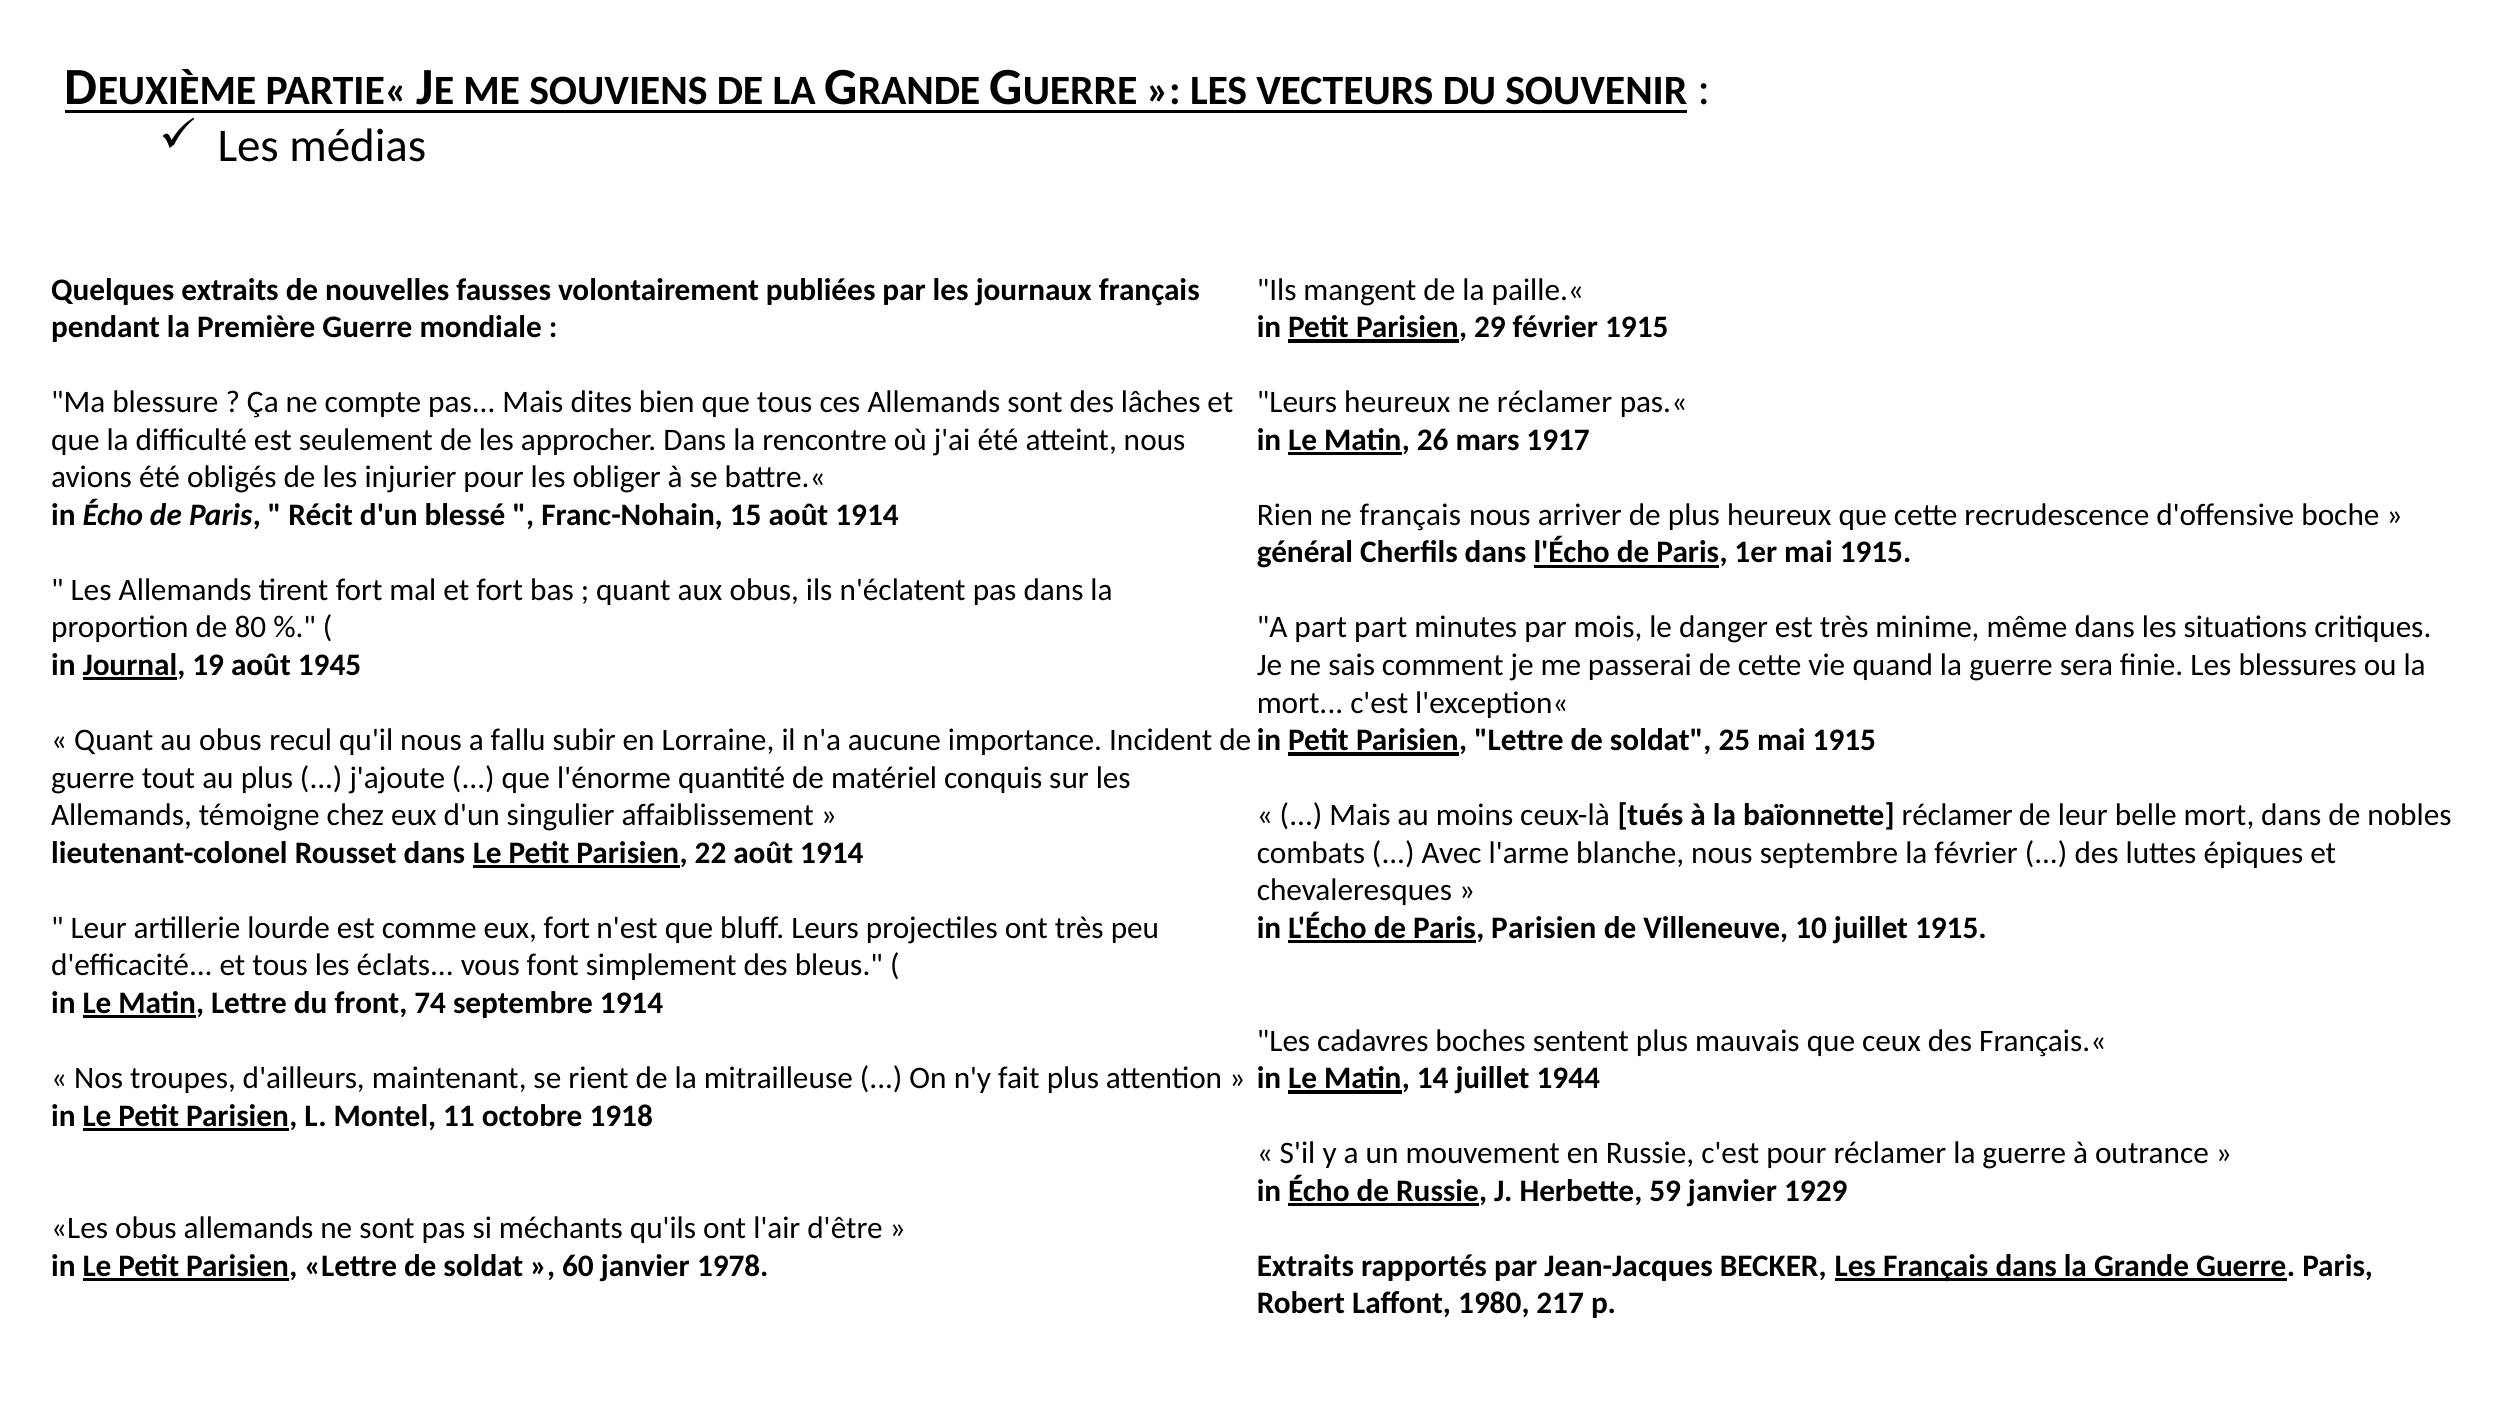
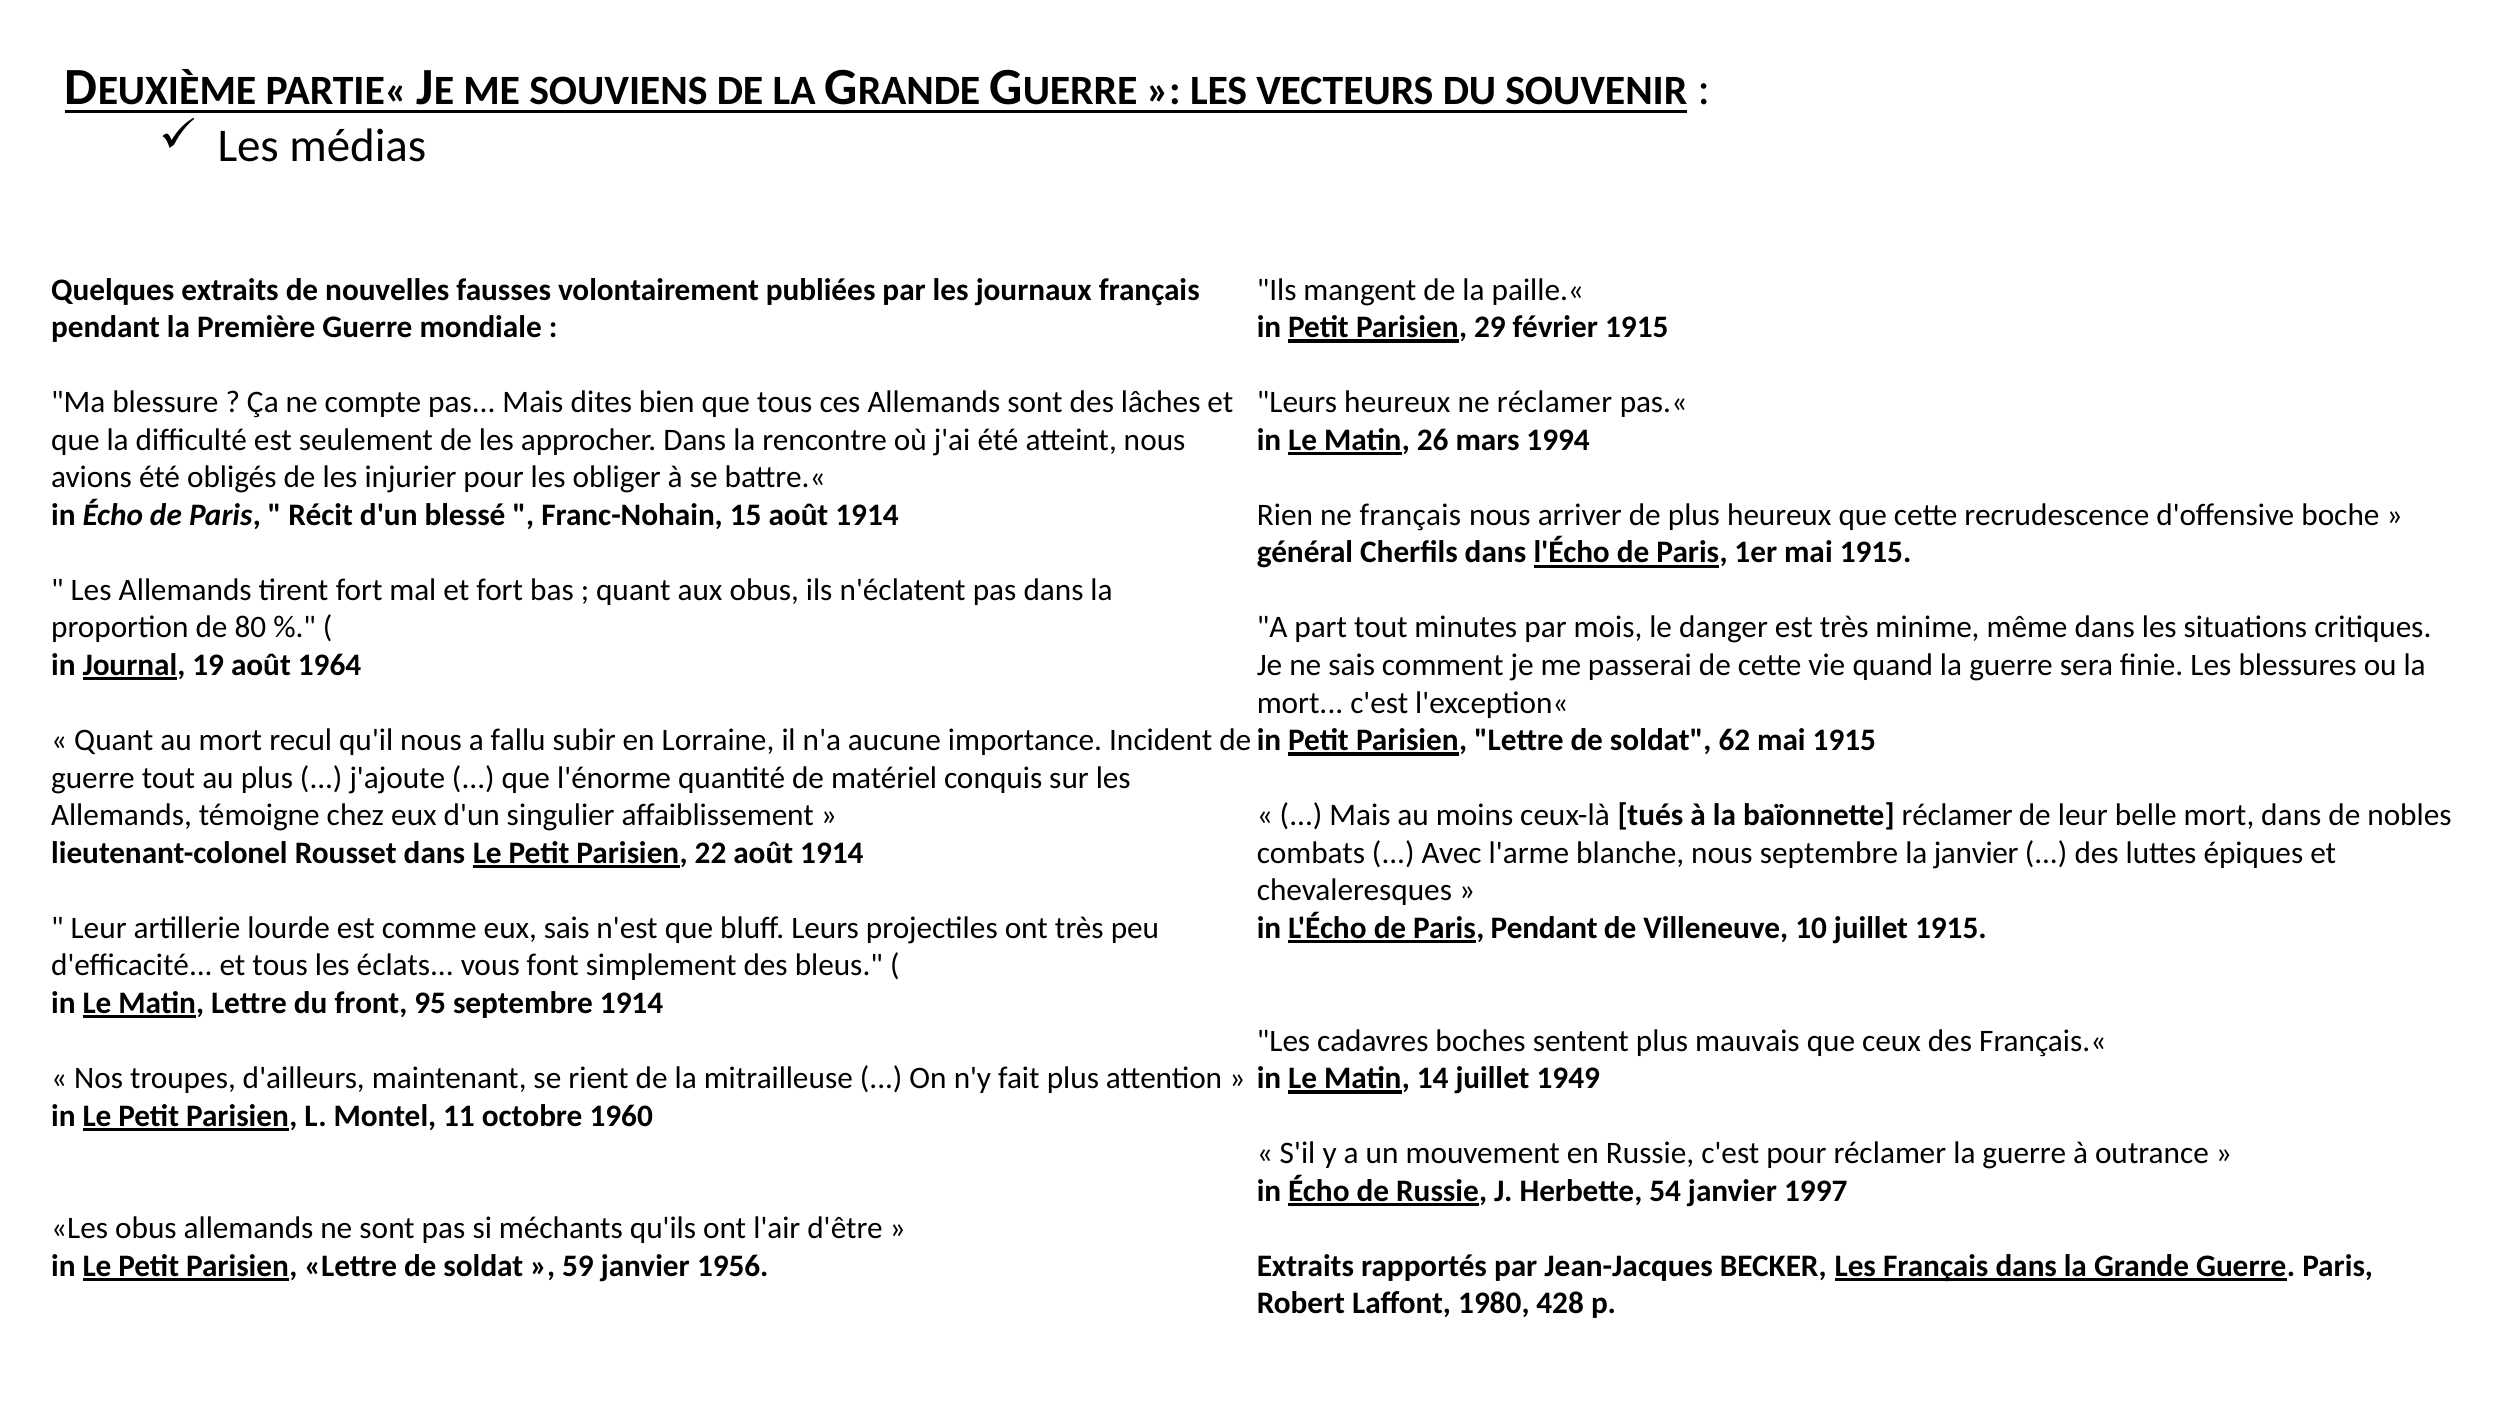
1917: 1917 -> 1994 (1558, 440)
part part: part -> tout (1381, 628)
1945: 1945 -> 1964 (330, 665)
au obus: obus -> mort (230, 741)
25: 25 -> 62 (1734, 741)
la février: février -> janvier (1976, 853)
eux fort: fort -> sais (567, 928)
Paris Parisien: Parisien -> Pendant (1544, 928)
74: 74 -> 95 (430, 1003)
1944: 1944 -> 1949 (1568, 1079)
1918: 1918 -> 1960 (621, 1116)
59: 59 -> 54 (1665, 1191)
1929: 1929 -> 1997 (1816, 1191)
60: 60 -> 59 (578, 1266)
1978: 1978 -> 1956 (733, 1266)
217: 217 -> 428 (1560, 1304)
